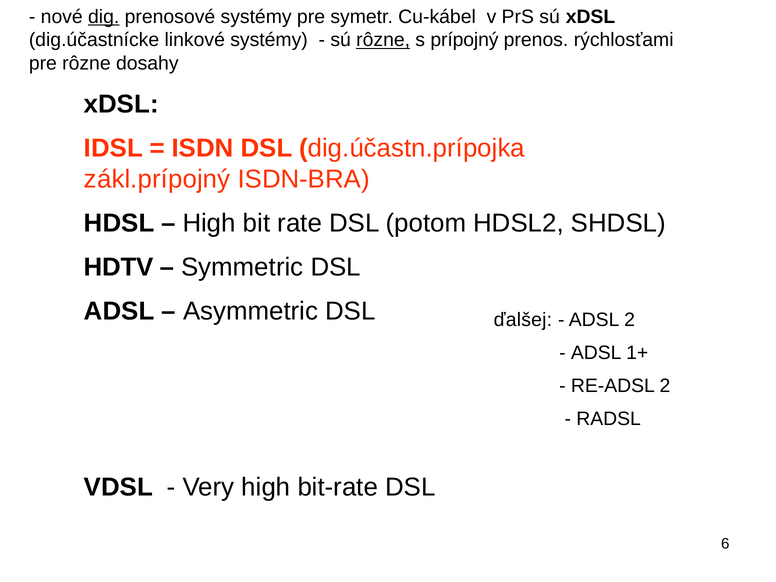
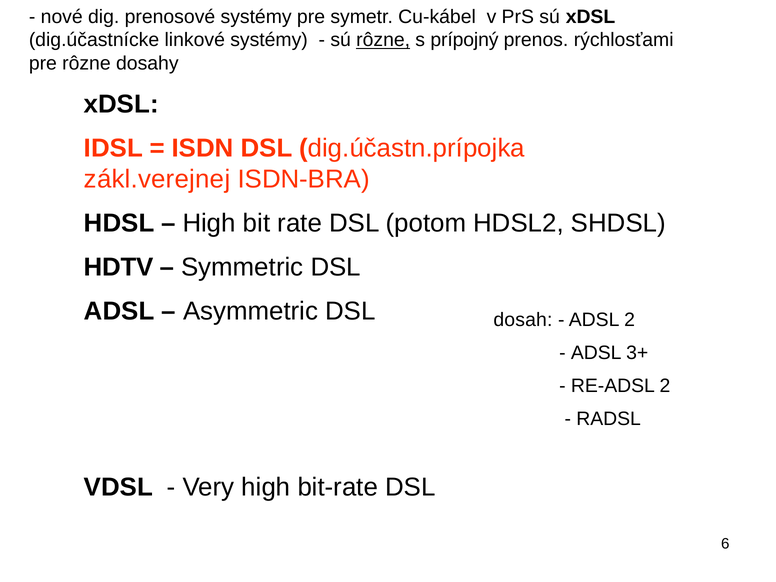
dig underline: present -> none (104, 17)
zákl.prípojný: zákl.prípojný -> zákl.verejnej (157, 179)
ďalšej: ďalšej -> dosah (523, 320)
1+: 1+ -> 3+ (637, 353)
